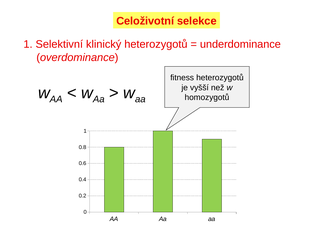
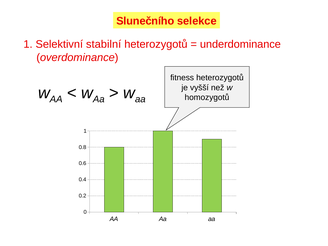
Celoživotní: Celoživotní -> Slunečního (145, 21)
klinický: klinický -> stabilní (104, 44)
